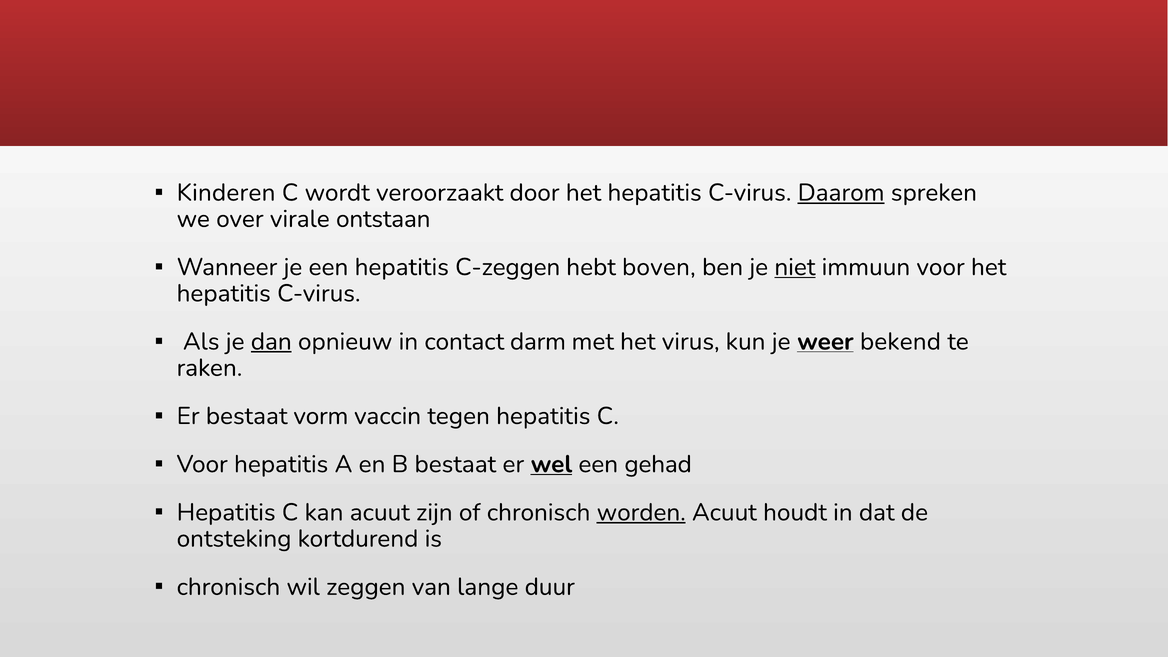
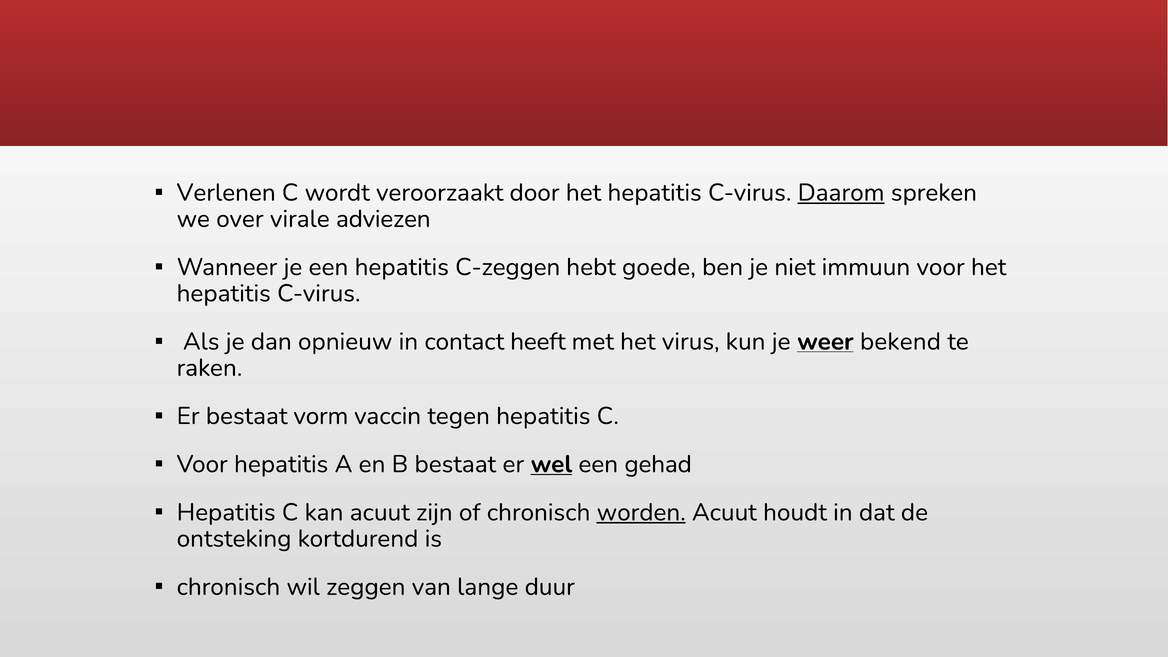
Kinderen: Kinderen -> Verlenen (226, 193)
ontstaan: ontstaan -> adviezen (383, 219)
boven: boven -> goede (659, 267)
niet underline: present -> none (795, 267)
dan underline: present -> none (271, 341)
darm: darm -> heeft (538, 341)
